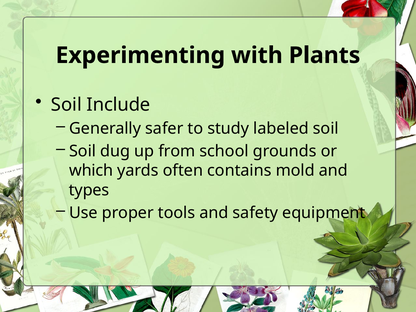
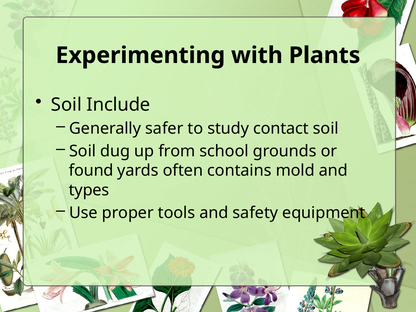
labeled: labeled -> contact (281, 128)
which: which -> found (91, 171)
